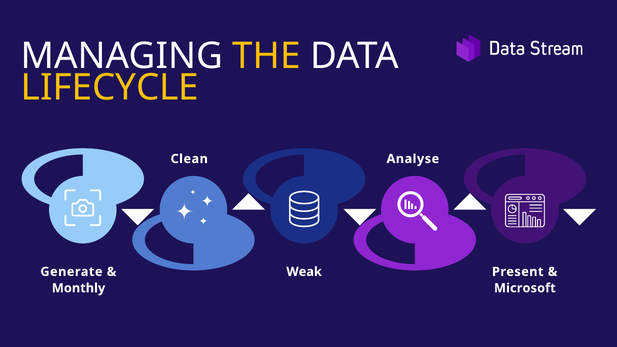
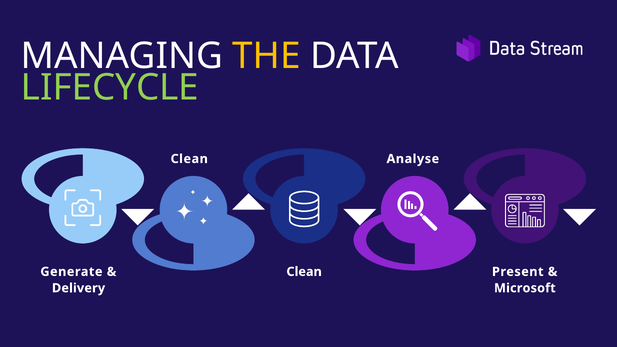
LIFECYCLE colour: yellow -> light green (110, 87)
Weak: Weak -> Clean (304, 272)
Monthly: Monthly -> Delivery (78, 288)
